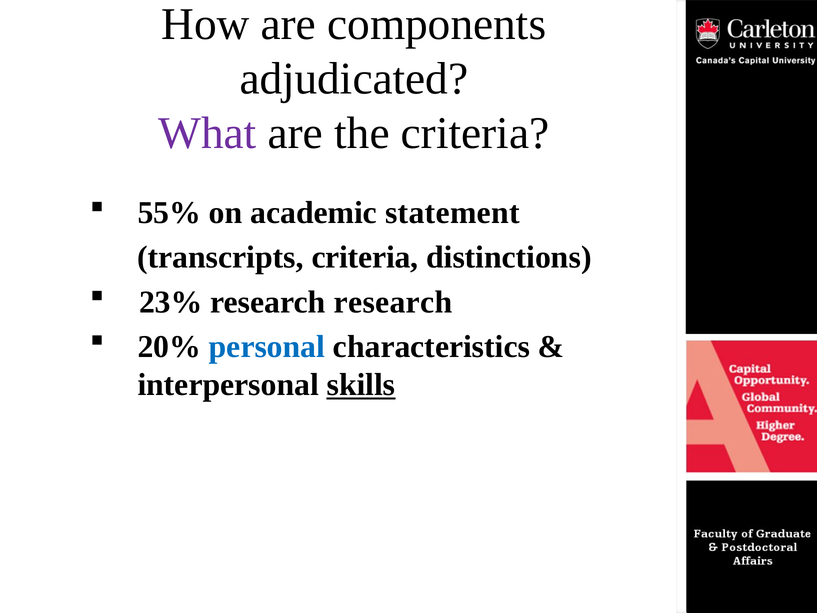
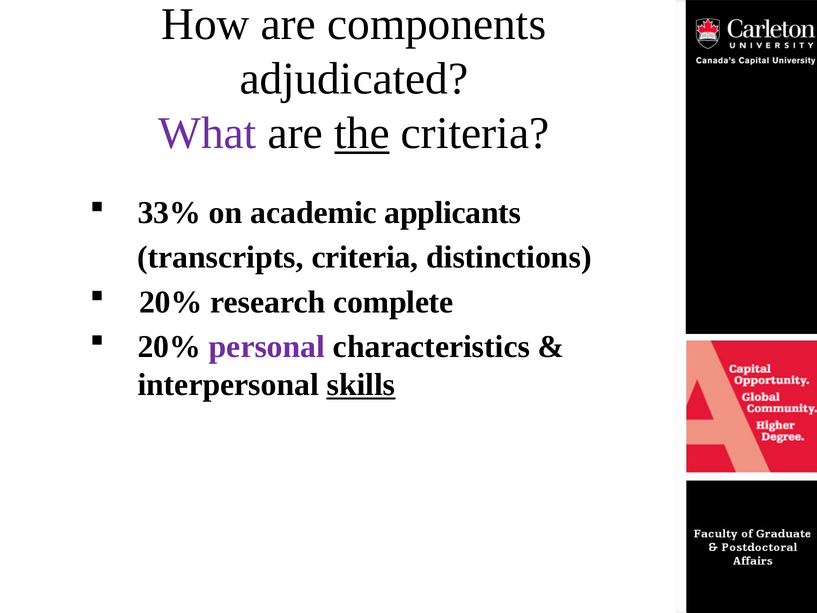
the underline: none -> present (362, 133)
55%: 55% -> 33% (169, 213)
statement: statement -> applicants (453, 213)
23%: 23% -> 20% (171, 302)
research research: research -> complete (393, 302)
personal colour: blue -> purple (267, 346)
